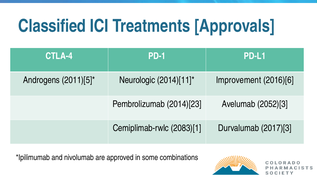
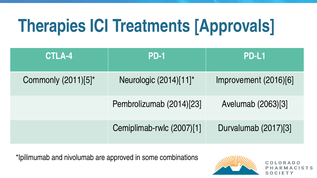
Classified: Classified -> Therapies (52, 26)
Androgens: Androgens -> Commonly (41, 80)
2052)[3: 2052)[3 -> 2063)[3 (273, 104)
2083)[1: 2083)[1 -> 2007)[1 (186, 128)
